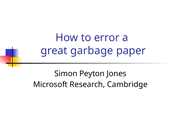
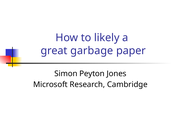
error: error -> likely (107, 37)
